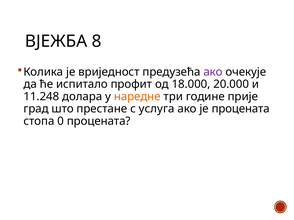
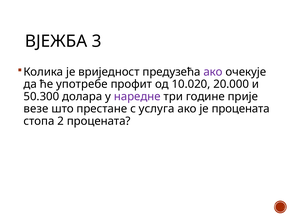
8: 8 -> 3 (97, 41)
испитало: испитало -> употребе (82, 84)
18.000: 18.000 -> 10.020 (191, 84)
11.248: 11.248 -> 50.300 (41, 97)
наредне colour: orange -> purple (137, 97)
град: град -> везе (36, 109)
0: 0 -> 2 (61, 121)
